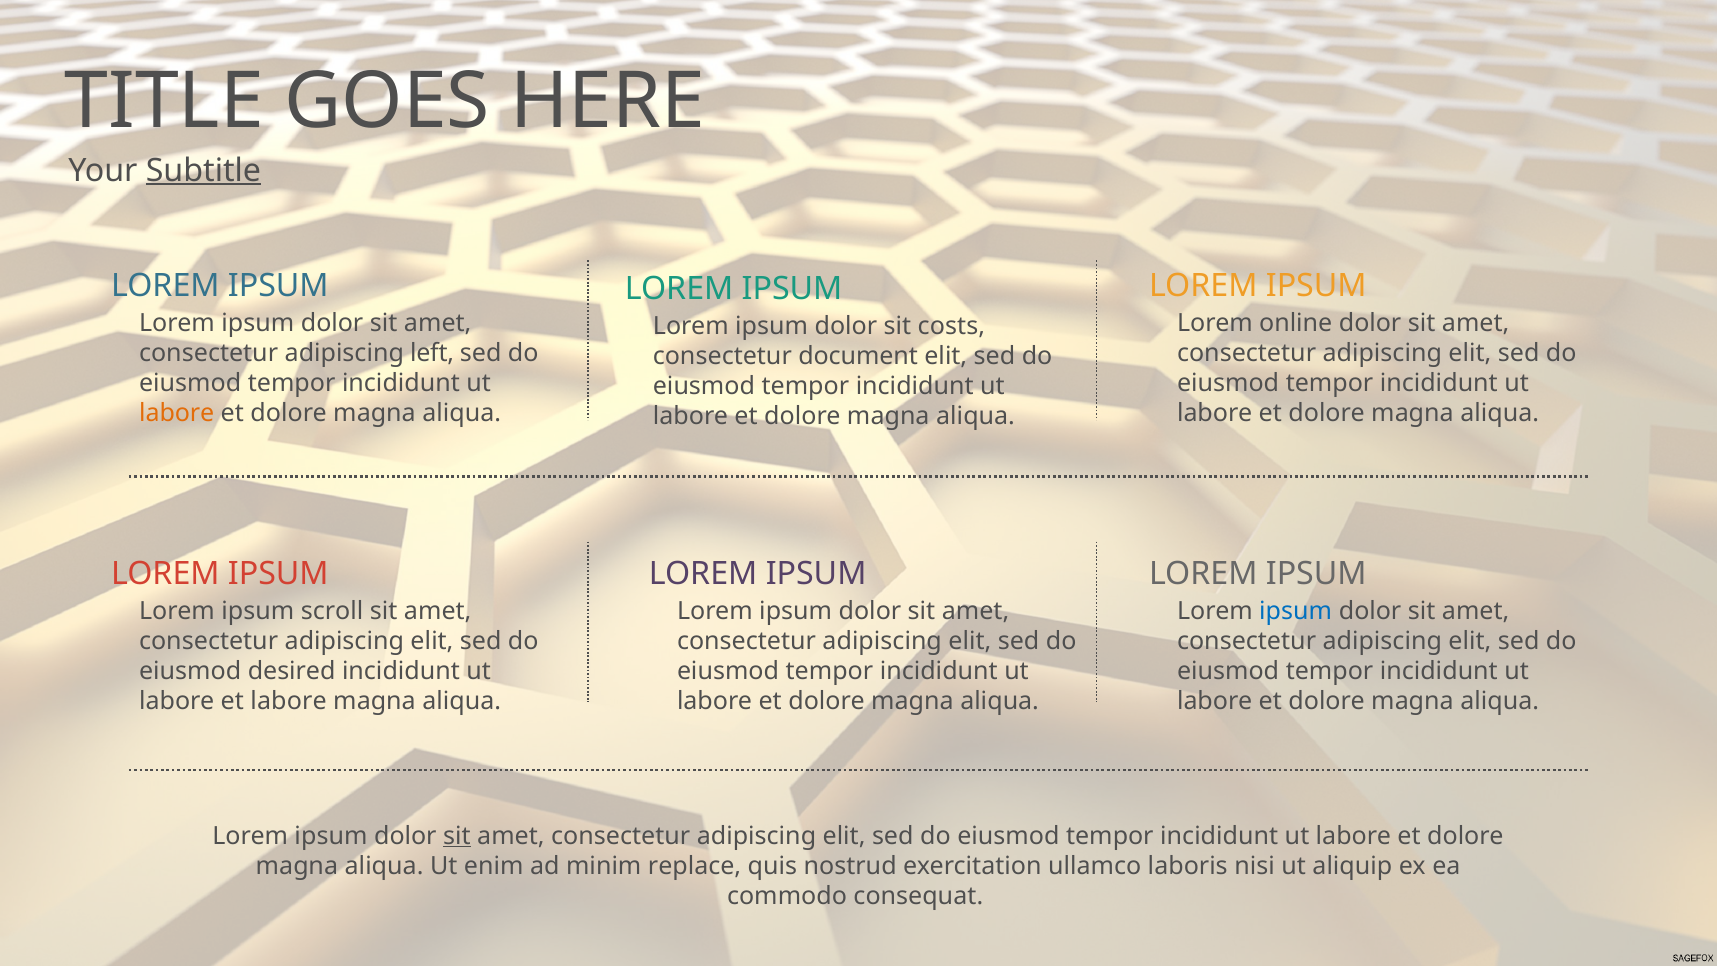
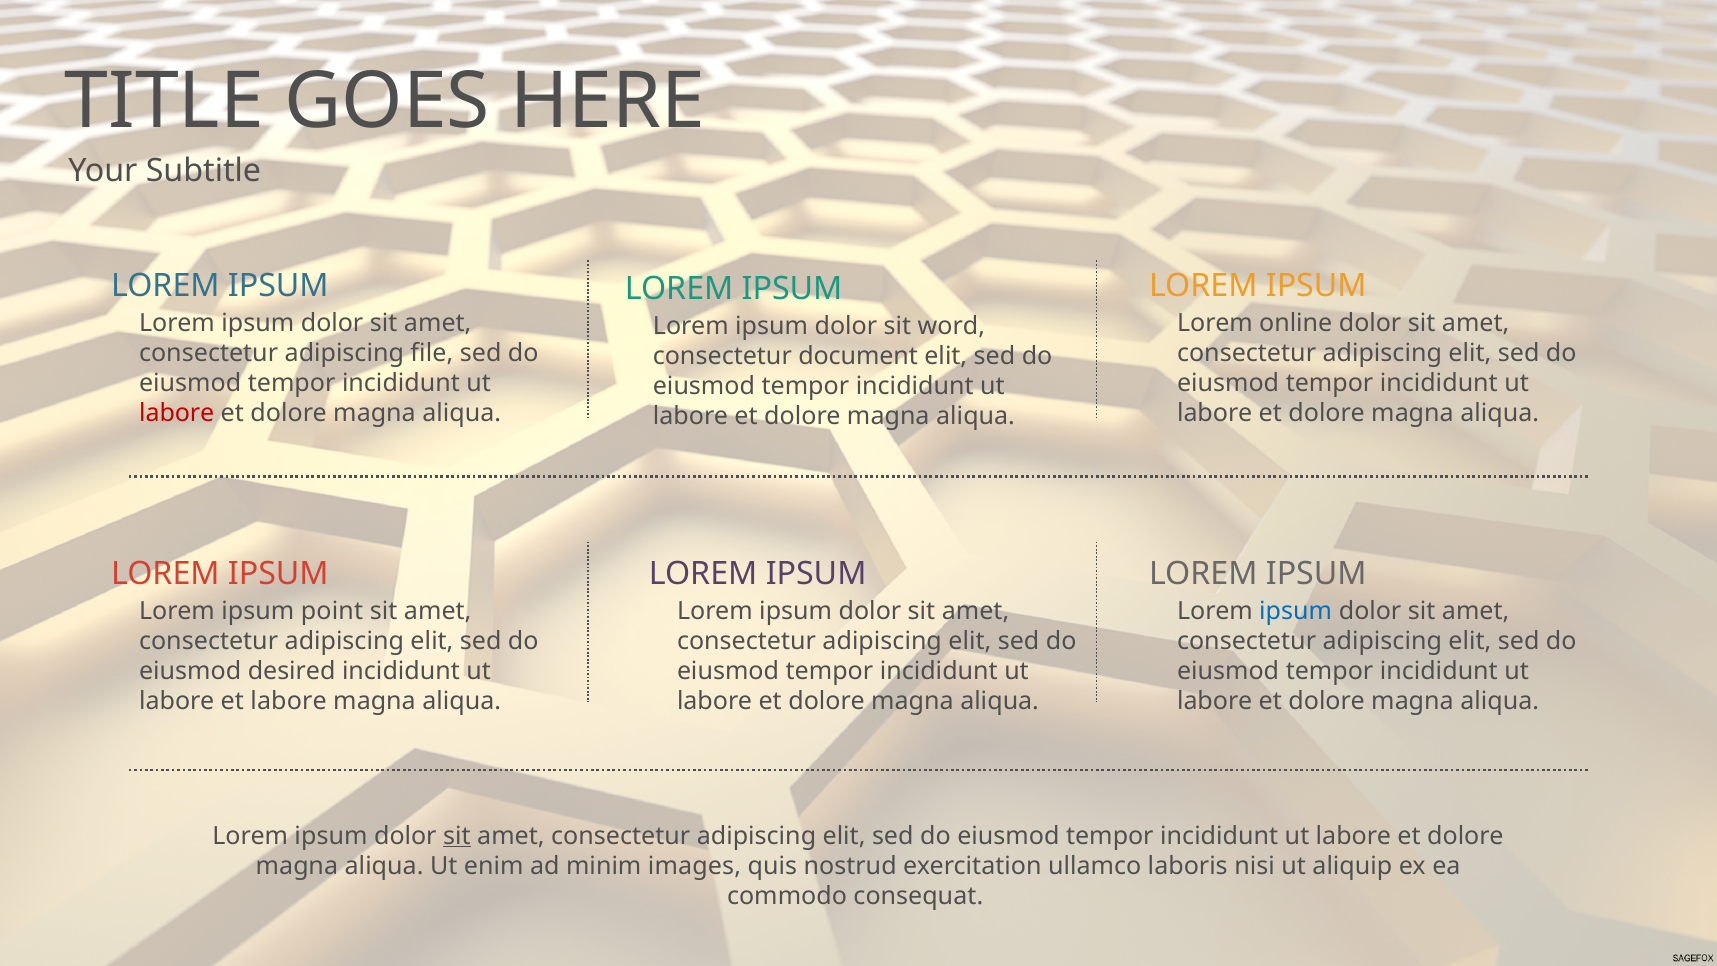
Subtitle underline: present -> none (203, 170)
costs: costs -> word (951, 326)
left: left -> file (432, 353)
labore colour: orange -> red (177, 413)
scroll: scroll -> point (332, 611)
replace: replace -> images (695, 866)
